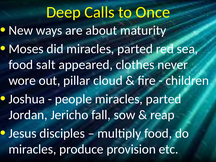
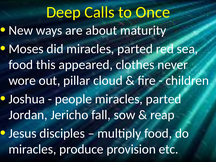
salt: salt -> this (46, 65)
